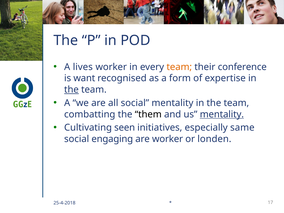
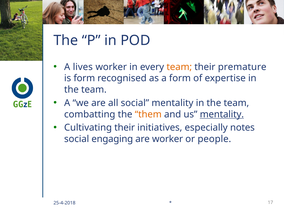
conference: conference -> premature (242, 67)
is want: want -> form (84, 78)
the underline: present -> none (71, 90)
them colour: black -> orange (148, 114)
Cultivating seen: seen -> their (125, 128)
same: same -> notes (242, 128)
londen: londen -> people (214, 139)
